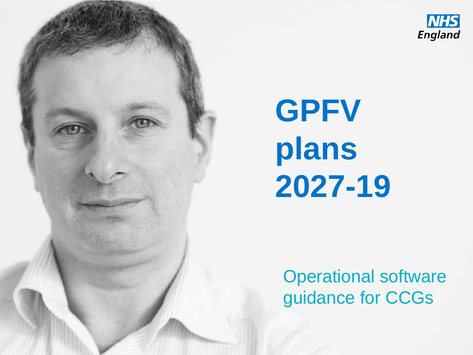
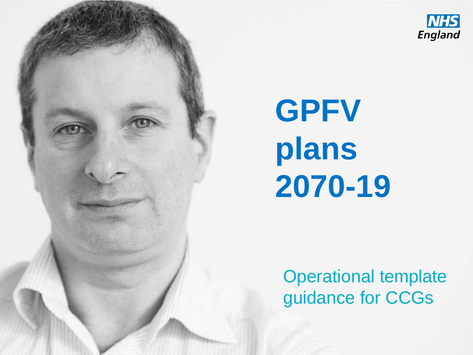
2027-19: 2027-19 -> 2070-19 (333, 187)
software: software -> template (413, 277)
